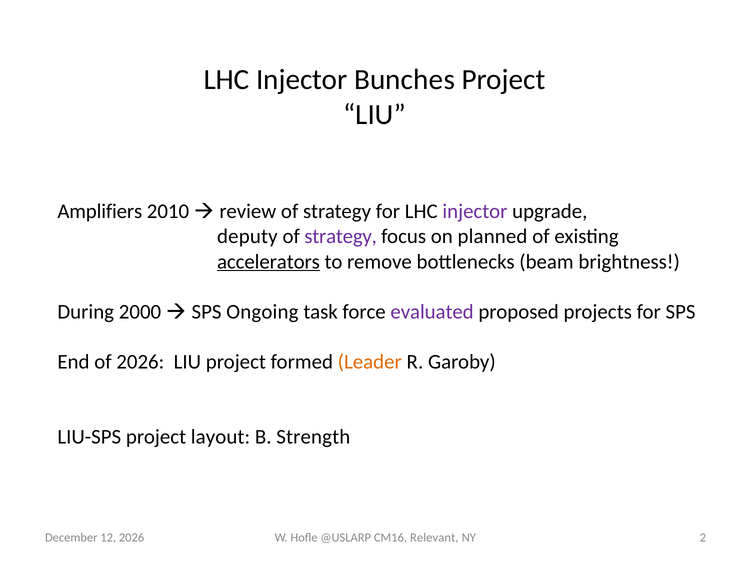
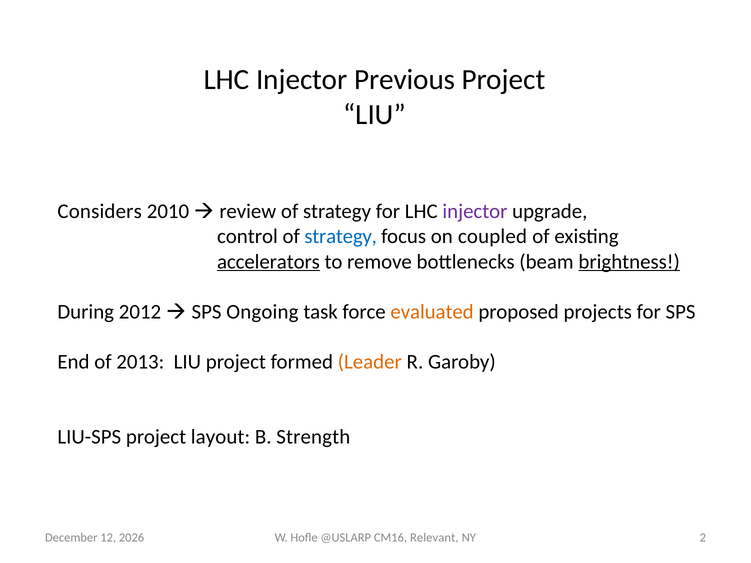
Bunches: Bunches -> Previous (405, 80)
Amplifiers: Amplifiers -> Considers (100, 212)
deputy: deputy -> control (247, 237)
strategy colour: purple -> blue (341, 237)
planned: planned -> coupled (492, 237)
brightness underline: none -> present (629, 262)
2000: 2000 -> 2012 (140, 312)
evaluated colour: purple -> orange (432, 312)
of 2026: 2026 -> 2013 (140, 362)
